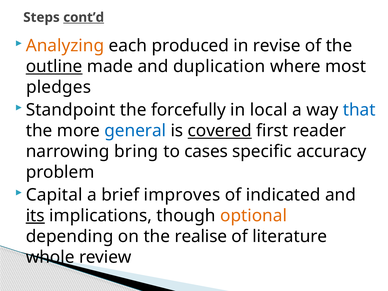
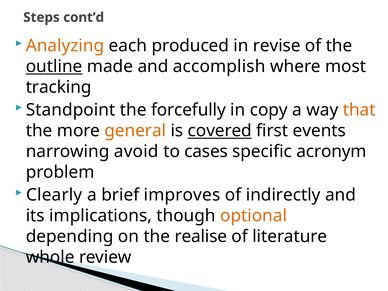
cont’d underline: present -> none (84, 17)
duplication: duplication -> accomplish (219, 67)
pledges: pledges -> tracking (59, 87)
local: local -> copy (269, 110)
that colour: blue -> orange (359, 110)
general colour: blue -> orange (135, 131)
reader: reader -> events (319, 131)
bring: bring -> avoid (136, 151)
accuracy: accuracy -> acronym (332, 151)
Capital: Capital -> Clearly (54, 195)
indicated: indicated -> indirectly (283, 195)
its underline: present -> none (35, 216)
